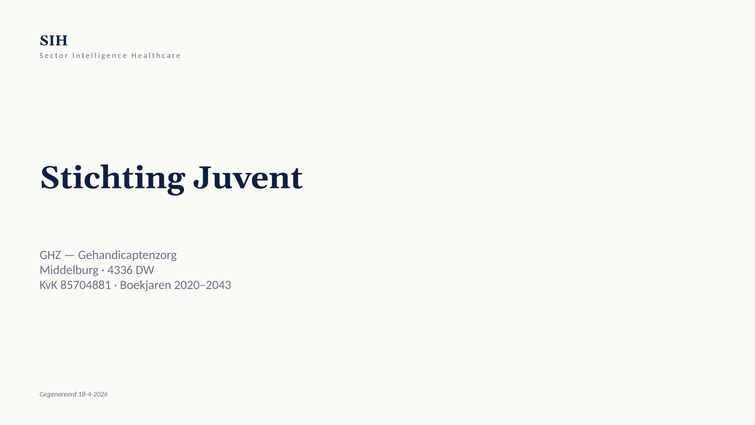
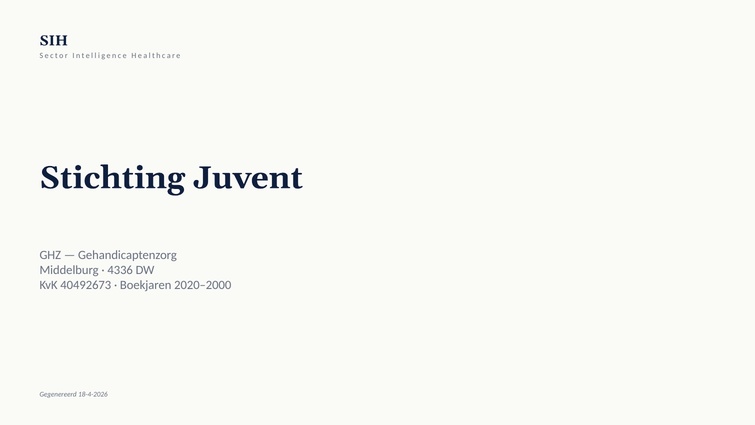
85704881: 85704881 -> 40492673 (86, 285)
2020–2043: 2020–2043 -> 2020–2000 (203, 285)
